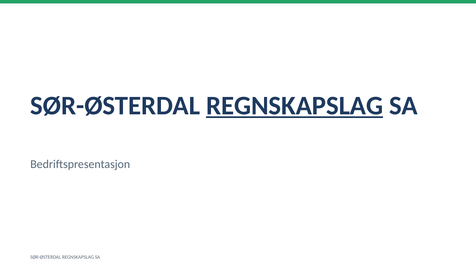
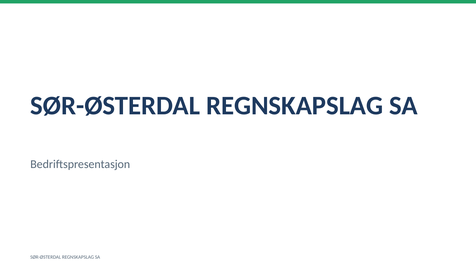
REGNSKAPSLAG underline: present -> none (295, 106)
